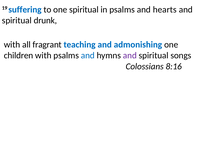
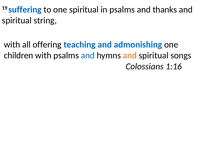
hearts: hearts -> thanks (165, 9)
drunk: drunk -> string (45, 20)
fragrant: fragrant -> offering (47, 44)
and colour: purple -> orange (130, 55)
8:16: 8:16 -> 1:16 (174, 66)
